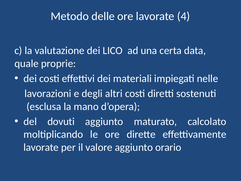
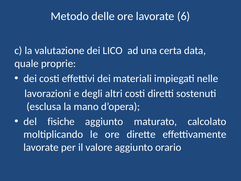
4: 4 -> 6 (184, 16)
dovuti: dovuti -> fisiche (61, 121)
